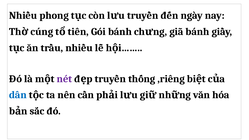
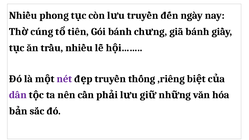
dân colour: blue -> purple (18, 95)
